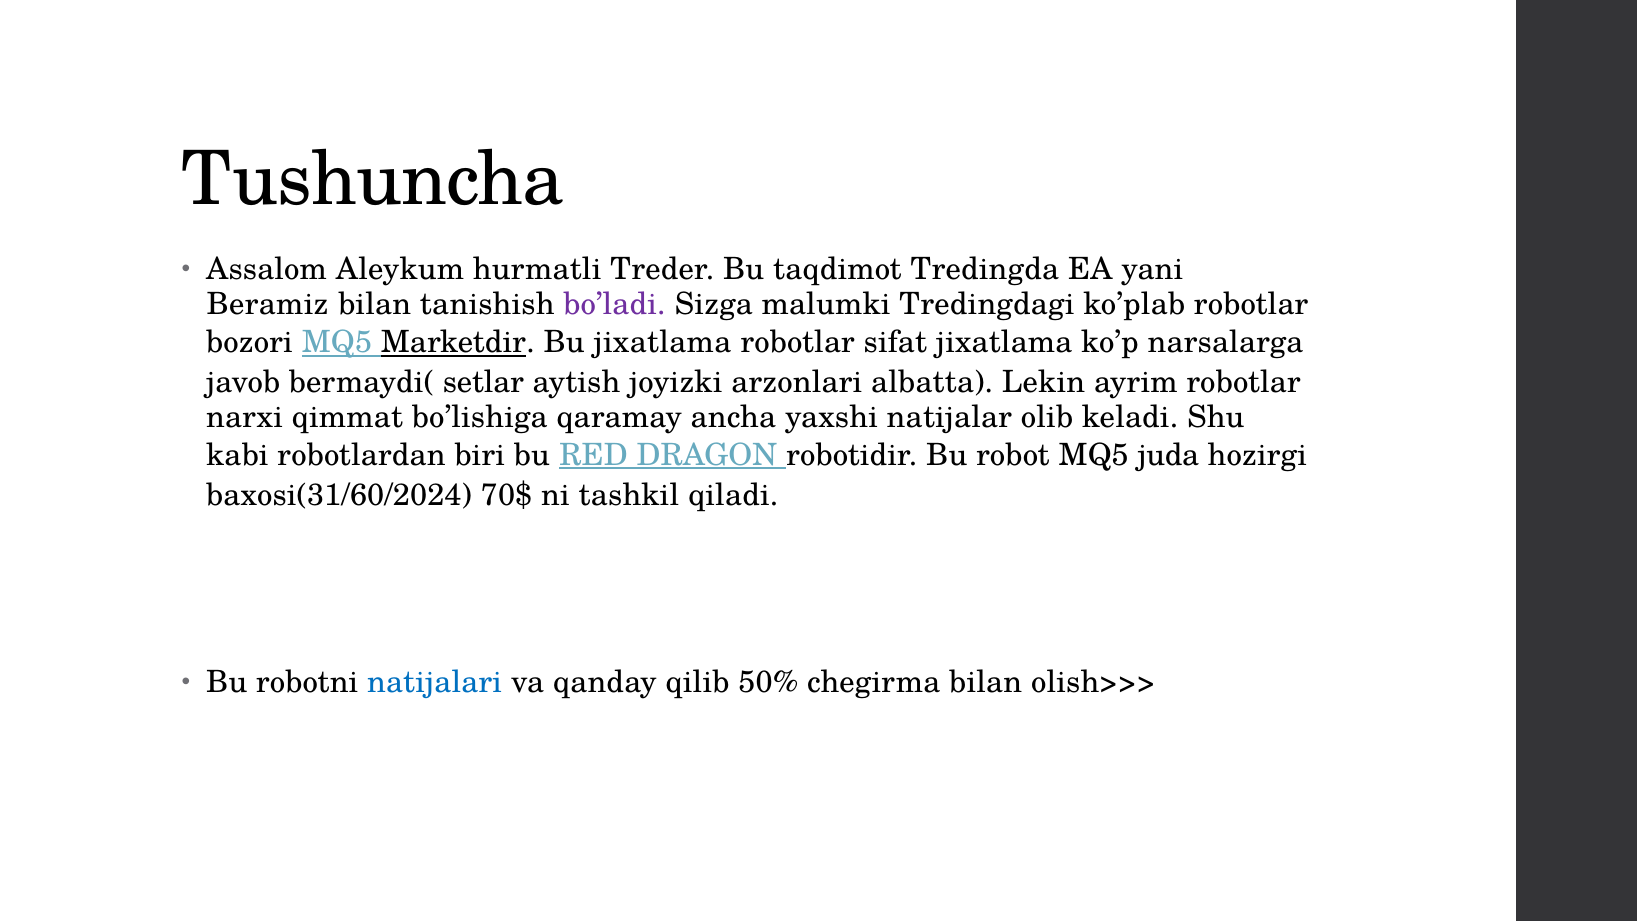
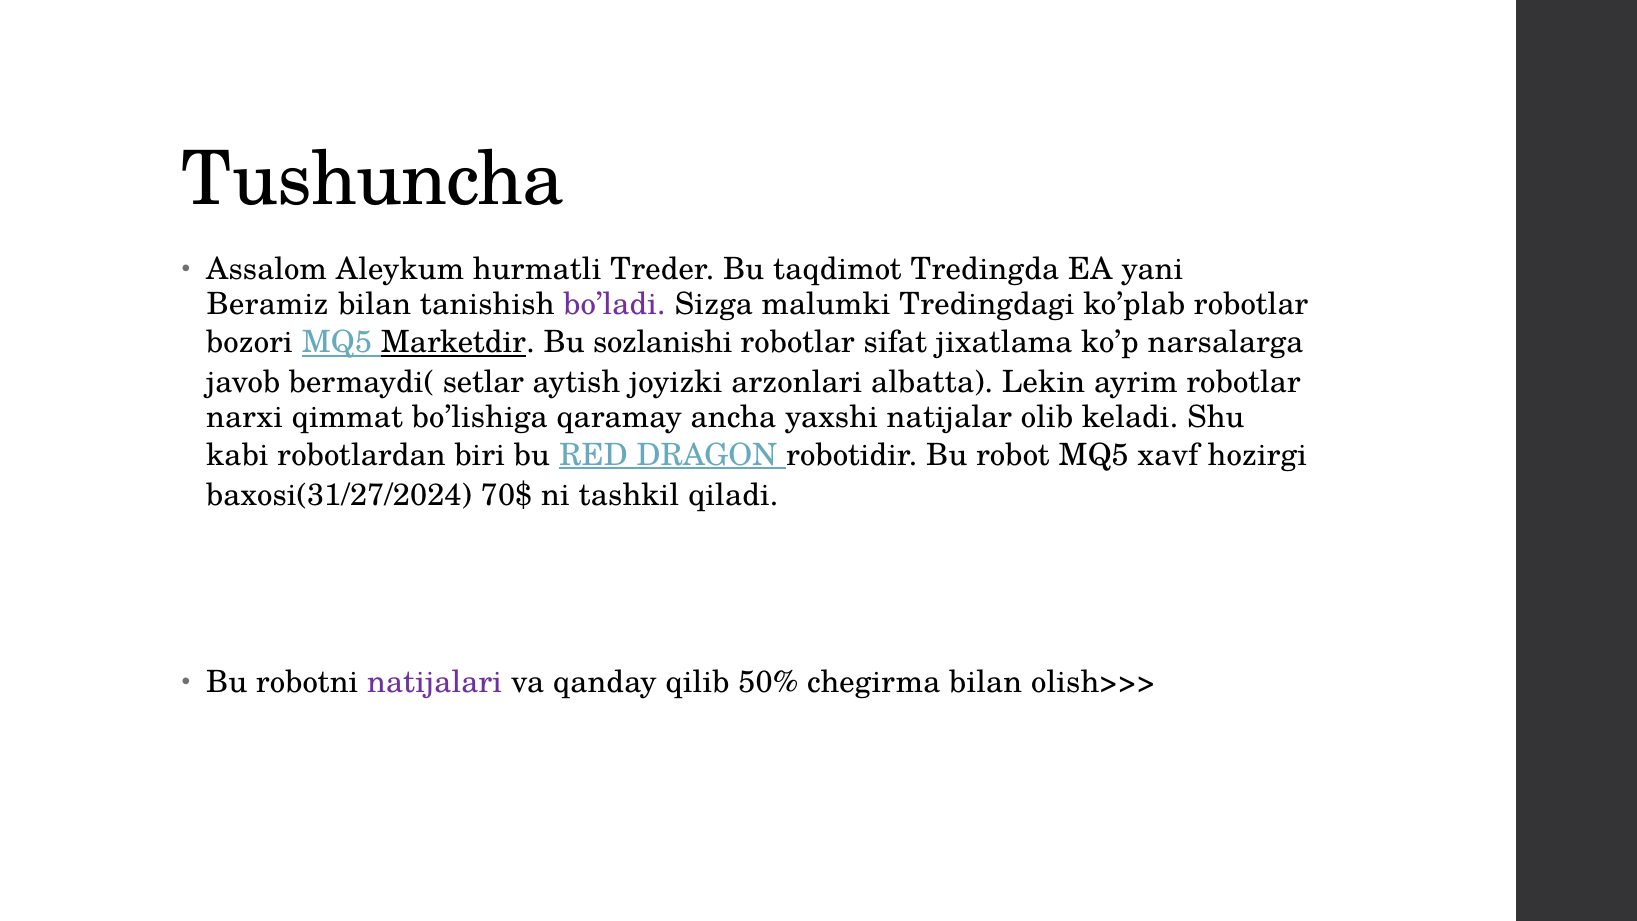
Bu jixatlama: jixatlama -> sozlanishi (663, 342)
juda: juda -> xavf (1168, 455)
baxosi(31/60/2024: baxosi(31/60/2024 -> baxosi(31/27/2024 (339, 495)
natijalari colour: blue -> purple (435, 682)
